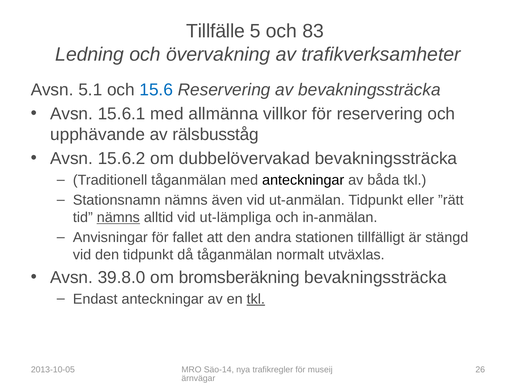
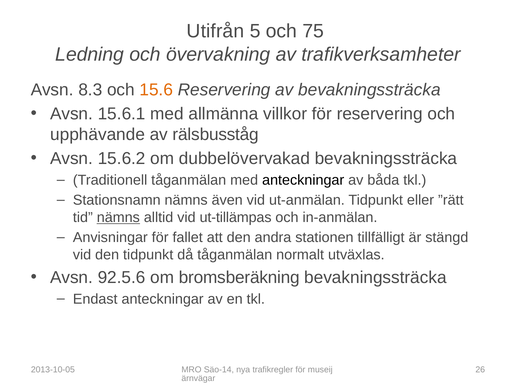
Tillfälle: Tillfälle -> Utifrån (215, 31)
83: 83 -> 75 (313, 31)
5.1: 5.1 -> 8.3 (90, 90)
15.6 colour: blue -> orange (156, 90)
ut-lämpliga: ut-lämpliga -> ut-tillämpas (236, 217)
39.8.0: 39.8.0 -> 92.5.6 (122, 277)
tkl underline: present -> none (256, 299)
